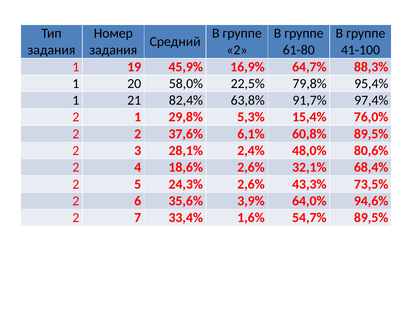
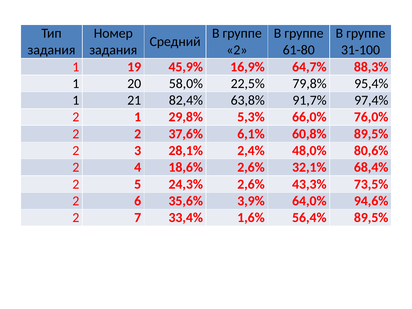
41-100: 41-100 -> 31-100 (360, 50)
15,4%: 15,4% -> 66,0% (309, 117)
54,7%: 54,7% -> 56,4% (309, 218)
